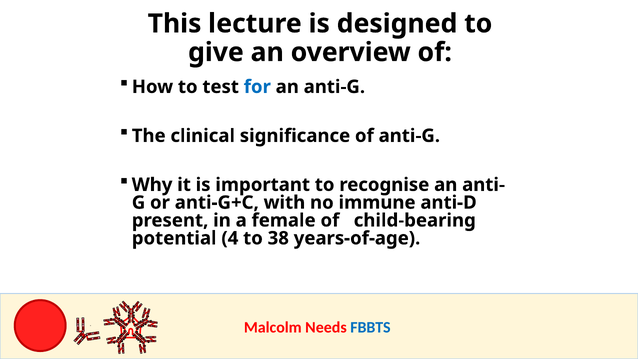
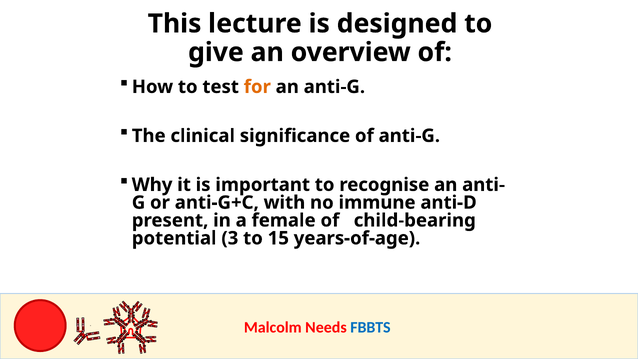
for colour: blue -> orange (257, 87)
4: 4 -> 3 (230, 238)
38: 38 -> 15 (278, 238)
